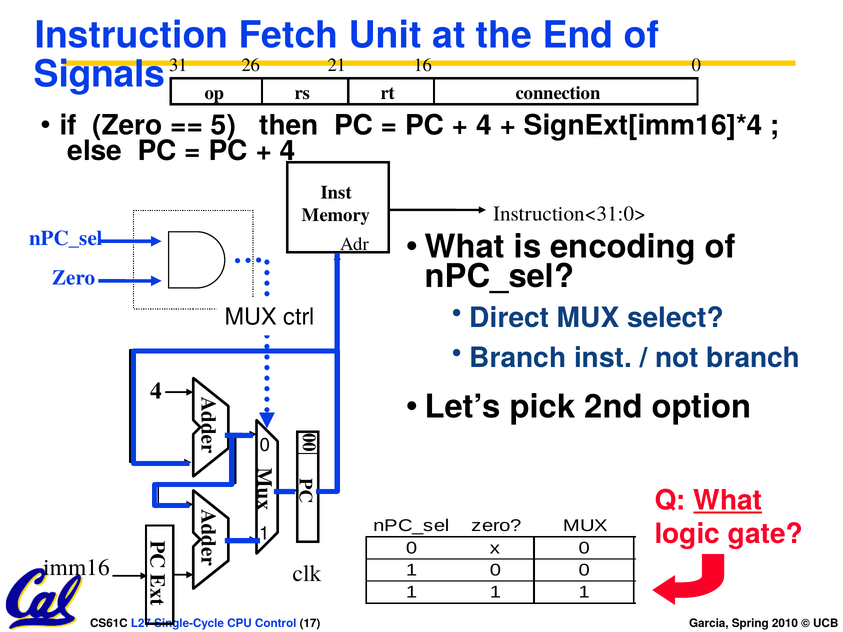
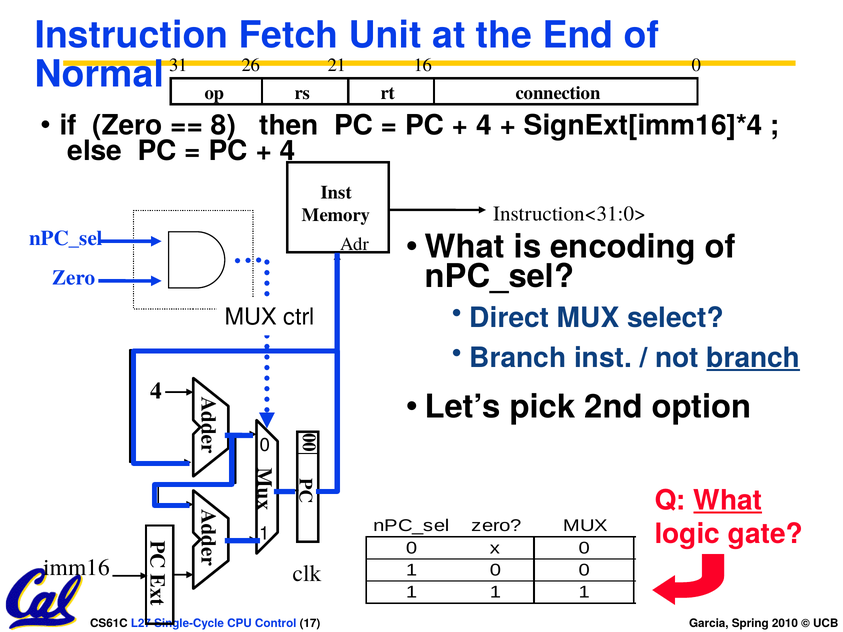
Signals: Signals -> Normal (99, 74)
5: 5 -> 8 (223, 126)
branch underline: none -> present (753, 358)
